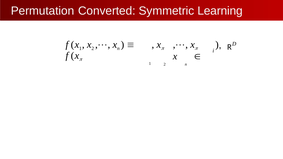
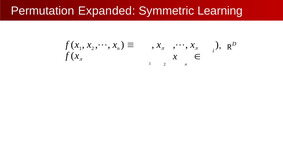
Converted: Converted -> Expanded (107, 11)
